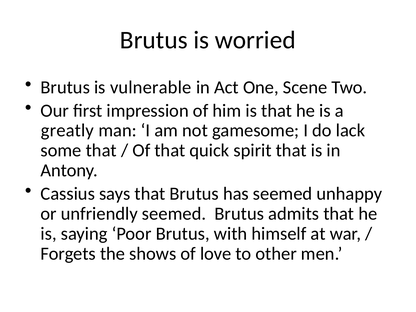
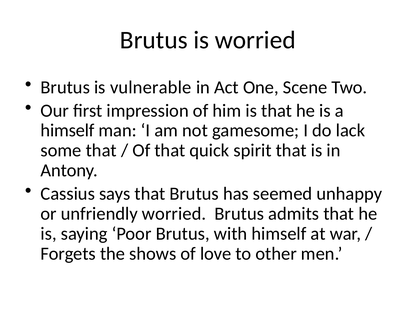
greatly: greatly -> himself (68, 131)
unfriendly seemed: seemed -> worried (174, 214)
